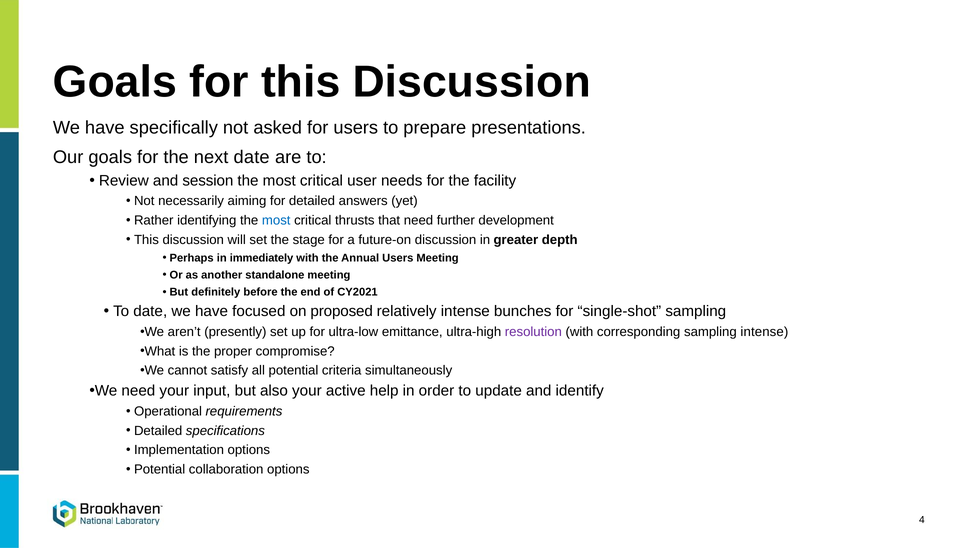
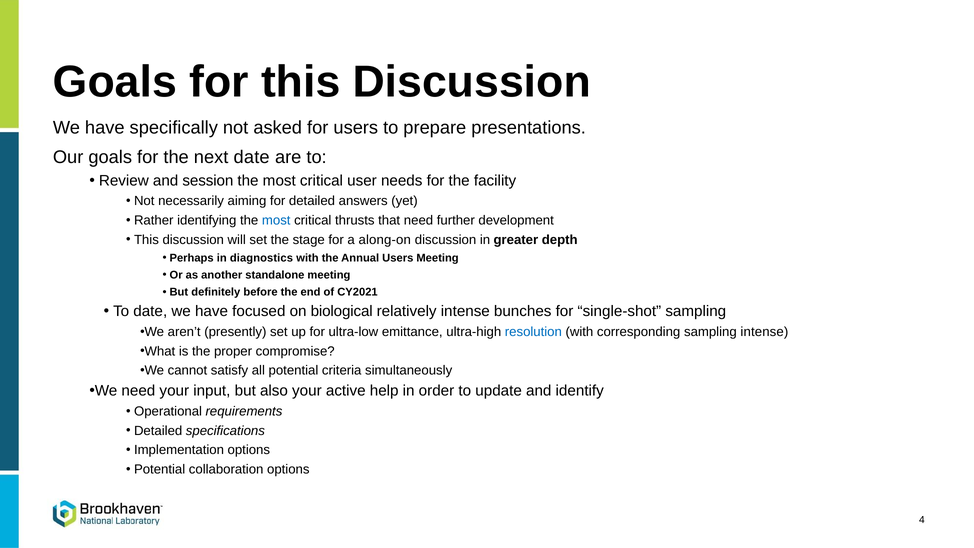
future-on: future-on -> along-on (385, 240)
immediately: immediately -> diagnostics (261, 258)
proposed: proposed -> biological (342, 311)
resolution colour: purple -> blue (533, 332)
